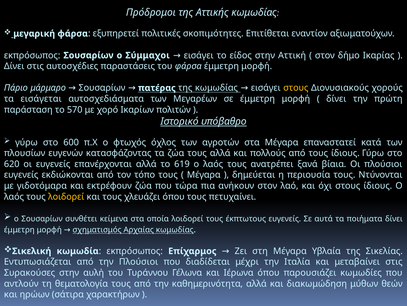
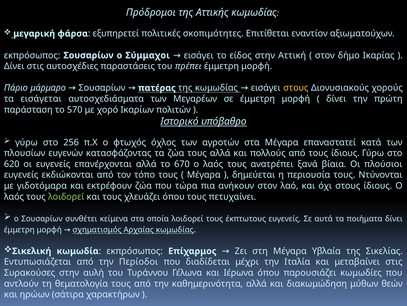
του φάρσα: φάρσα -> πρέπει (188, 66)
600: 600 -> 256 (71, 142)
619: 619 -> 670 (182, 164)
λοιδορεί colour: yellow -> light green (66, 196)
την Πλούσιοι: Πλούσιοι -> Περίοδοι (139, 261)
